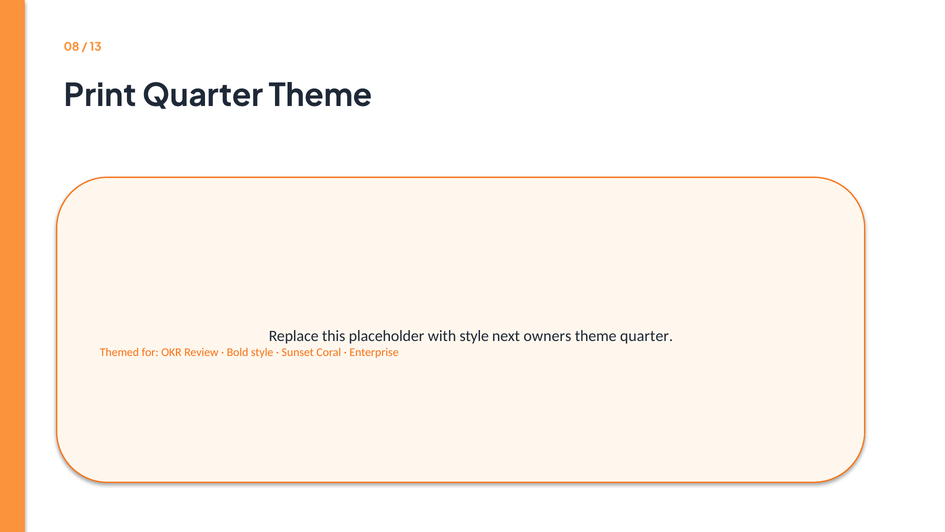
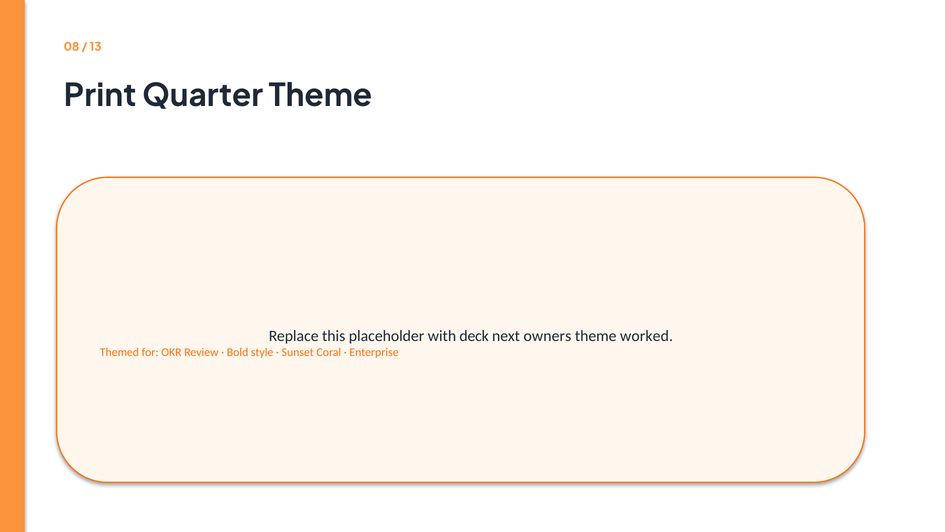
with style: style -> deck (474, 336)
theme quarter: quarter -> worked (647, 336)
